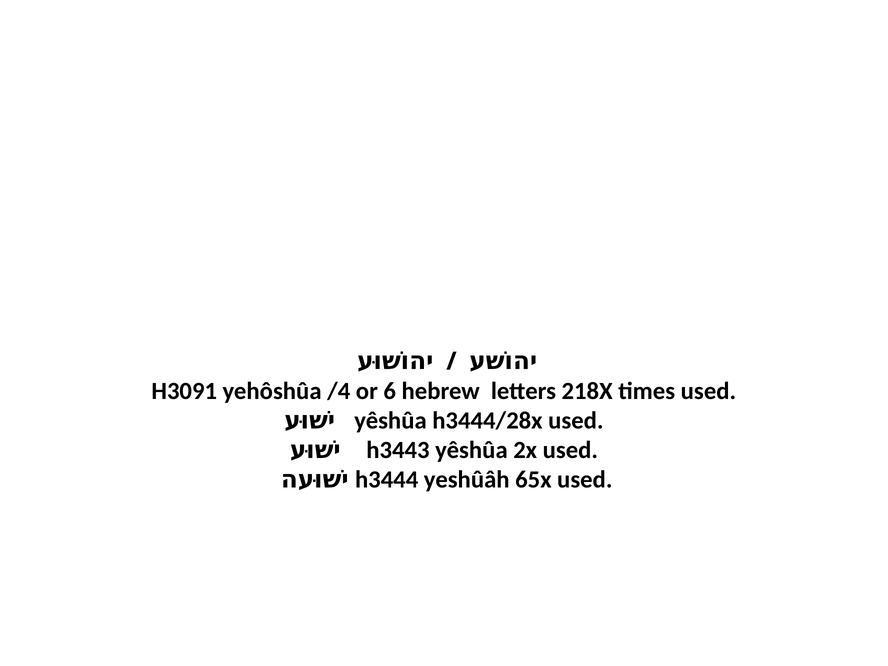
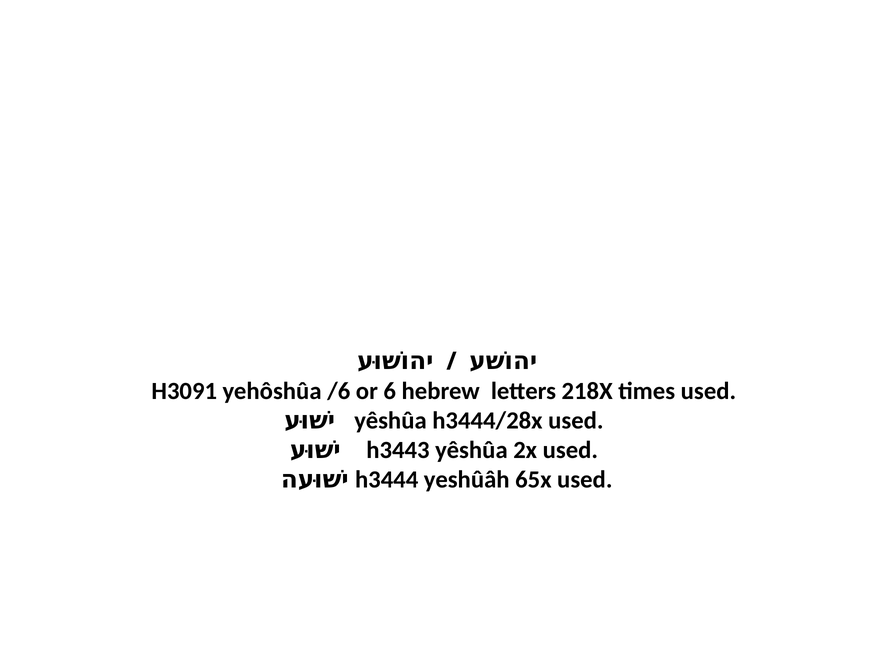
/4: /4 -> /6 (339, 391)
